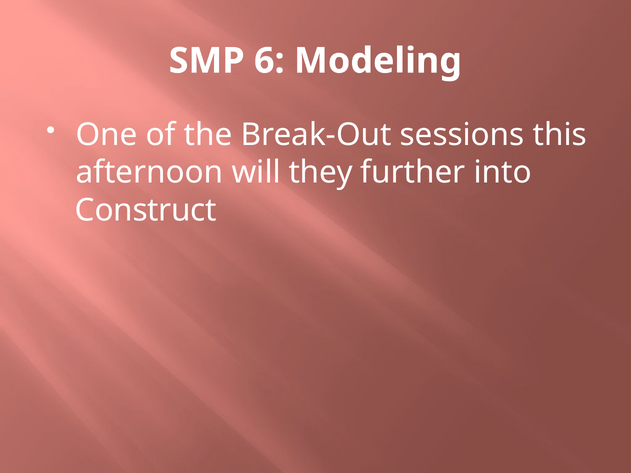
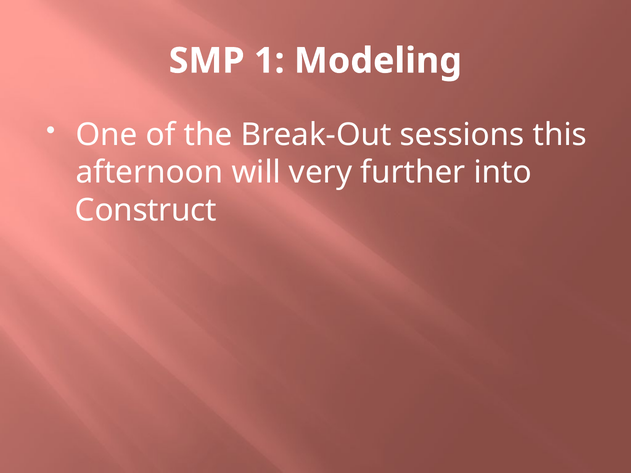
6: 6 -> 1 (269, 61)
they: they -> very (321, 173)
